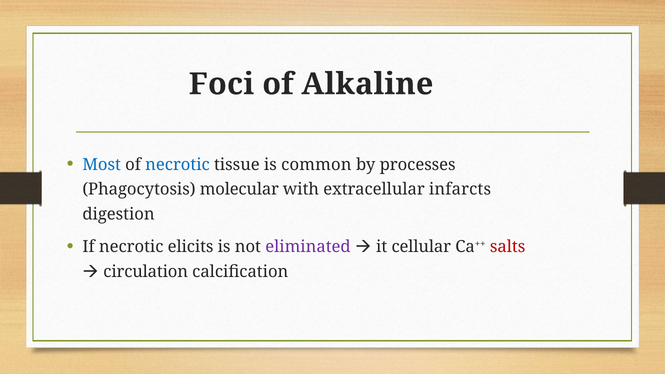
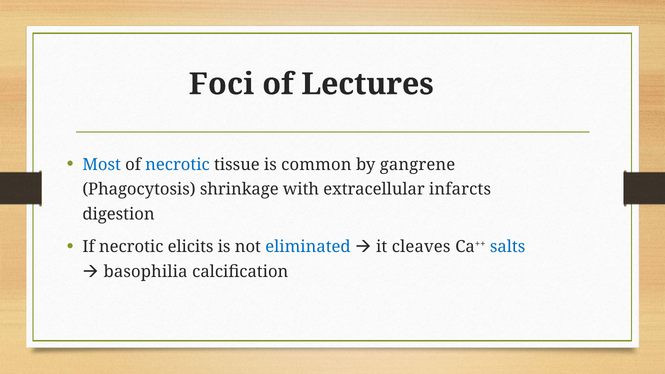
Alkaline: Alkaline -> Lectures (368, 84)
processes: processes -> gangrene (418, 165)
molecular: molecular -> shrinkage (239, 190)
eliminated colour: purple -> blue (308, 247)
cellular: cellular -> cleaves (421, 247)
salts colour: red -> blue (508, 247)
circulation: circulation -> basophilia (146, 272)
